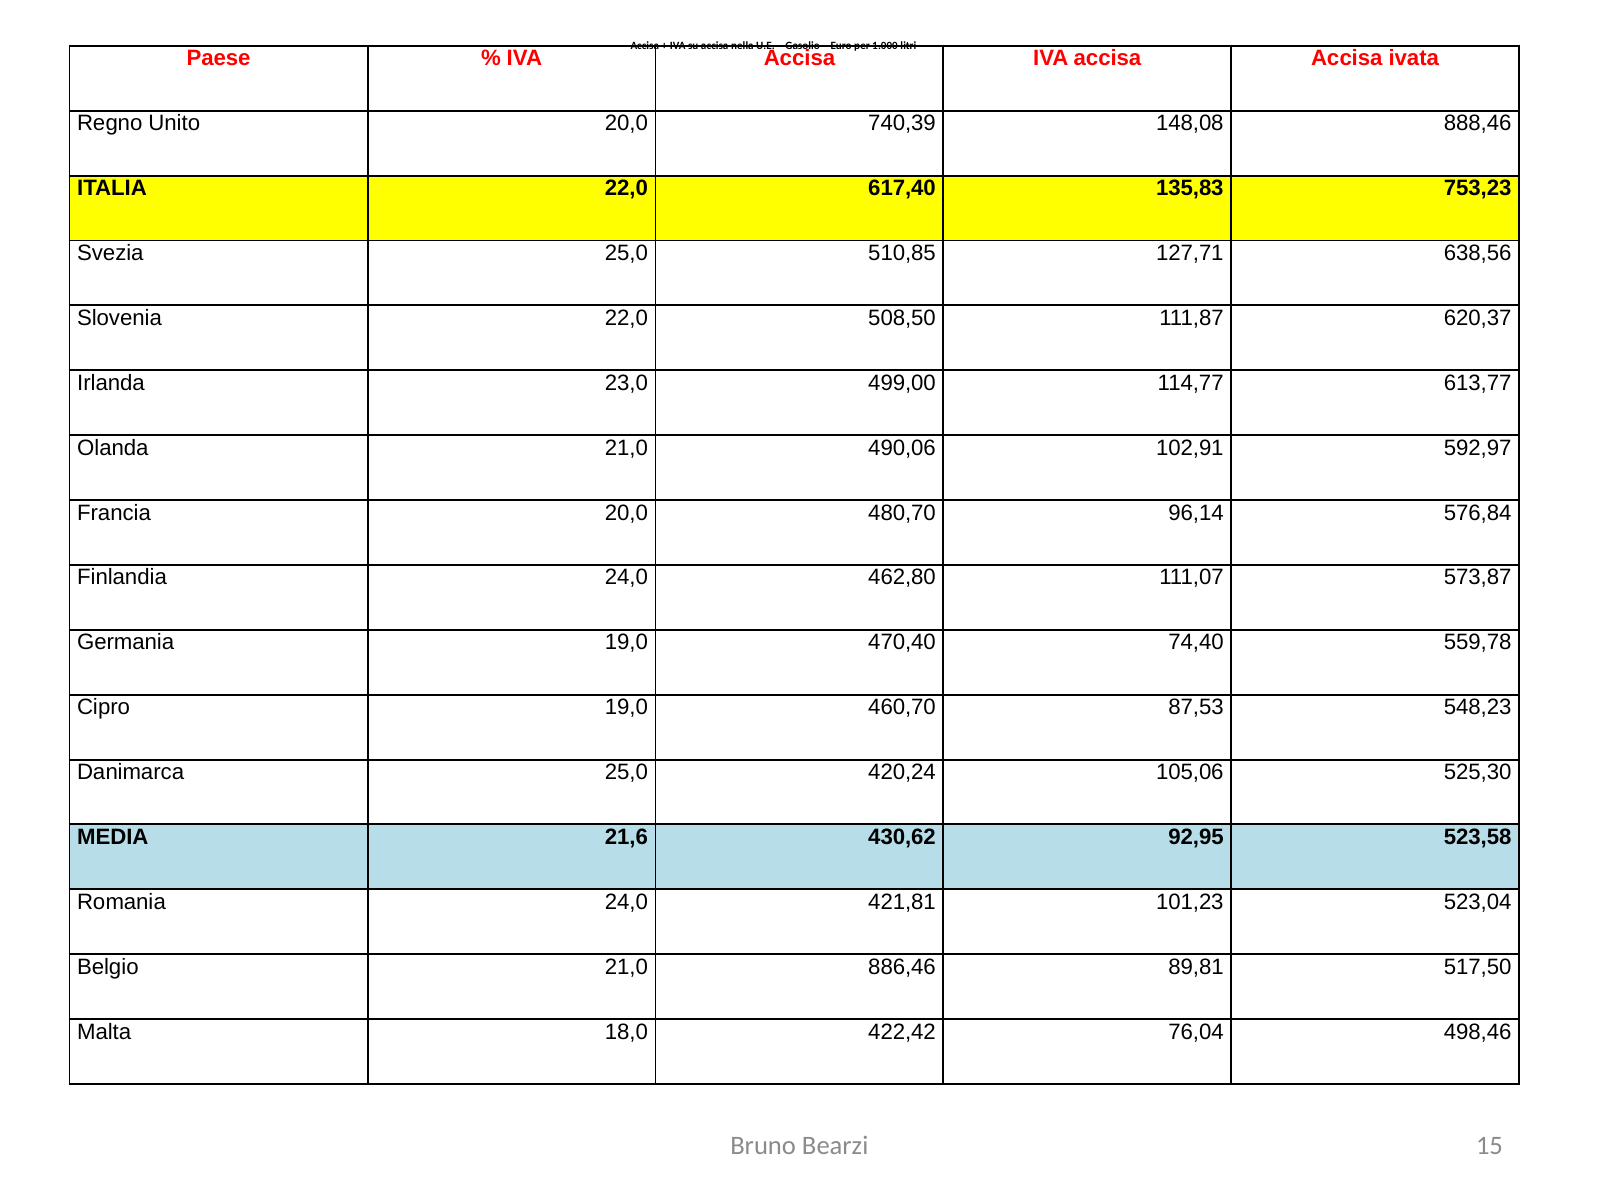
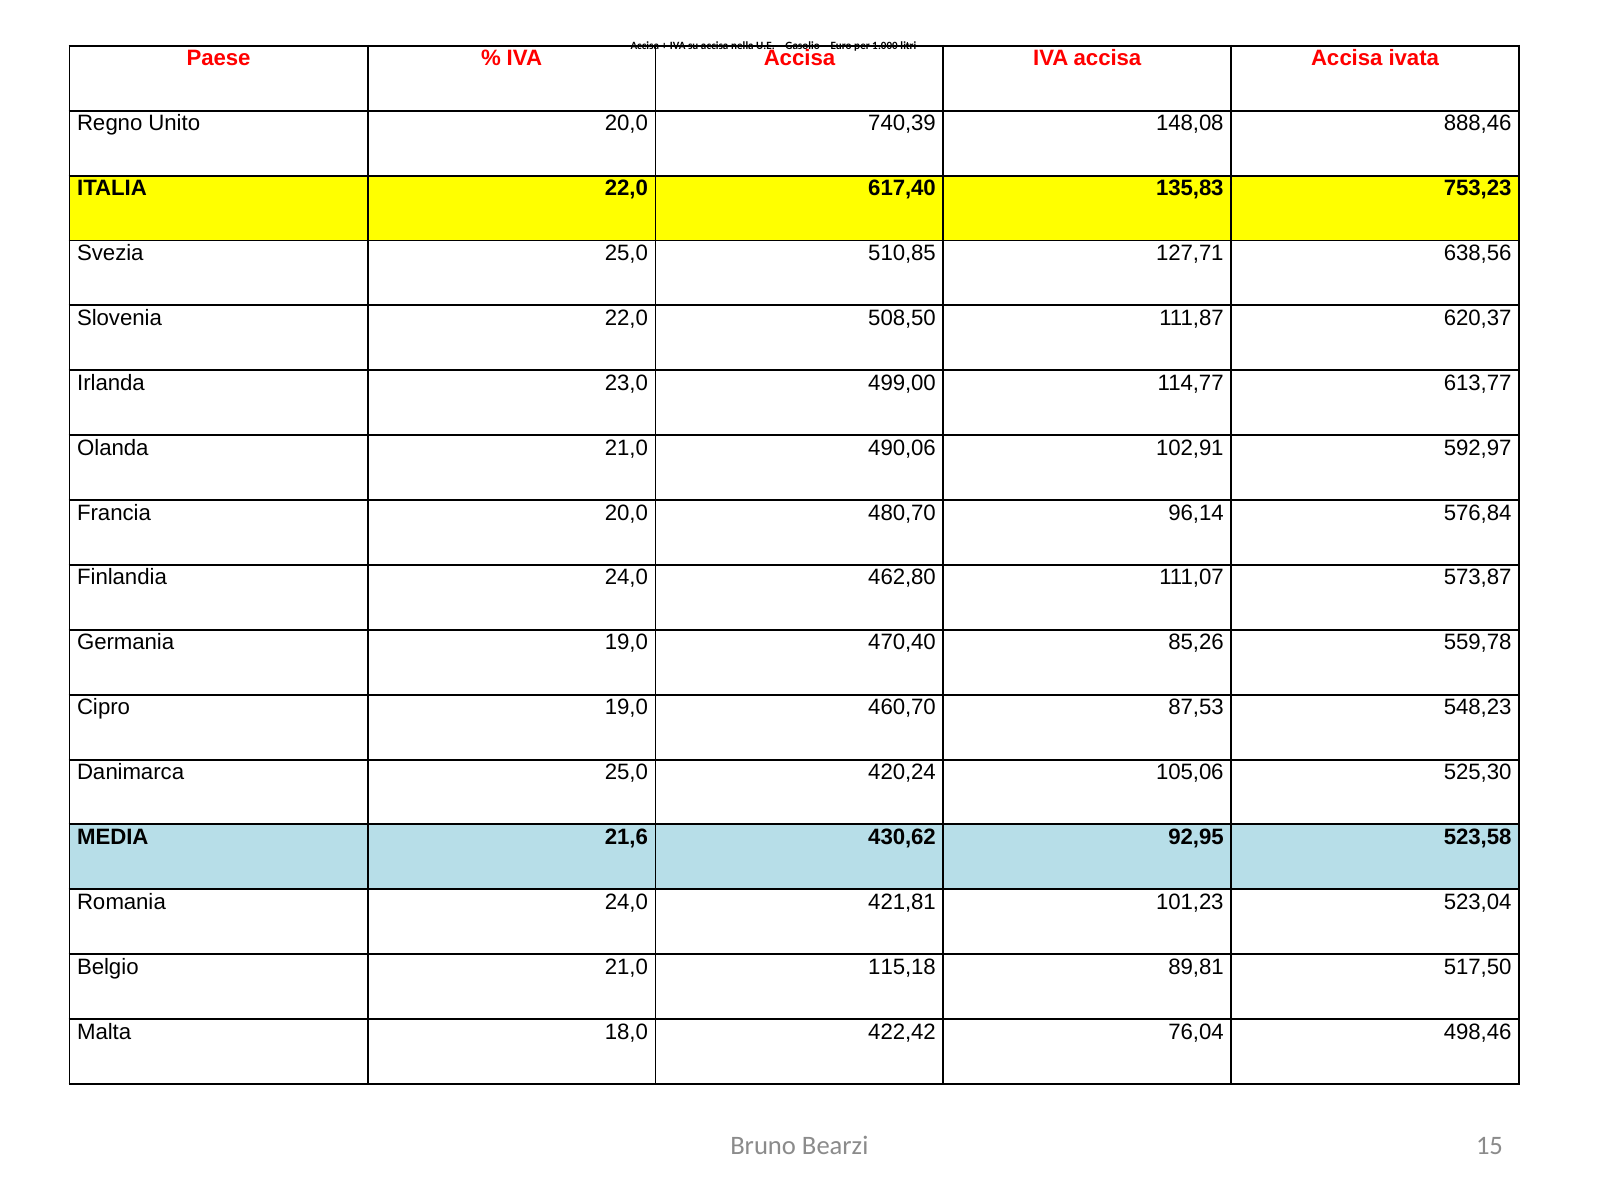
74,40: 74,40 -> 85,26 (1196, 642)
886,46: 886,46 -> 115,18 (902, 966)
